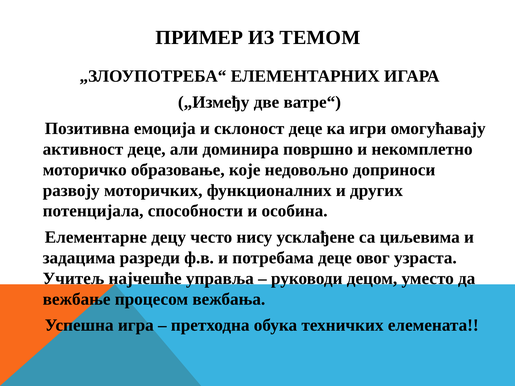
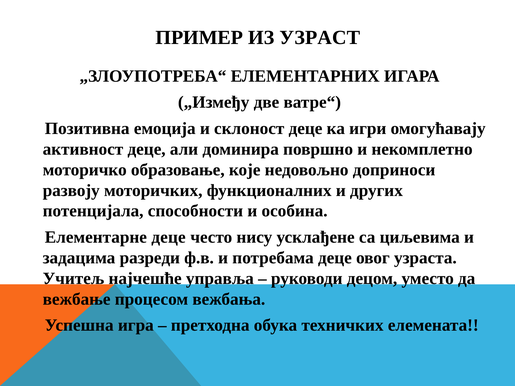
ТЕМОМ: ТЕМОМ -> УЗРАСТ (320, 37)
Елементарне децу: децу -> деце (169, 237)
